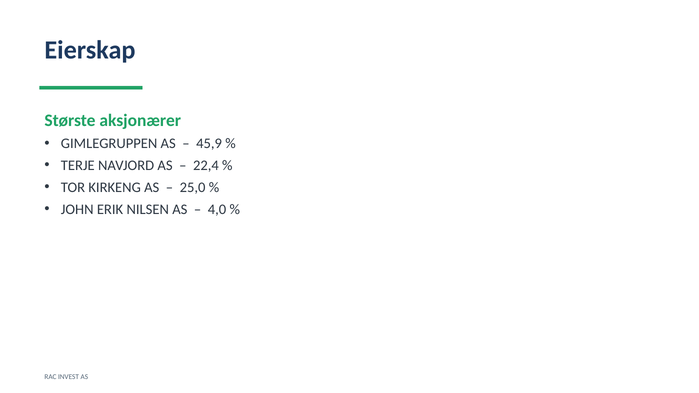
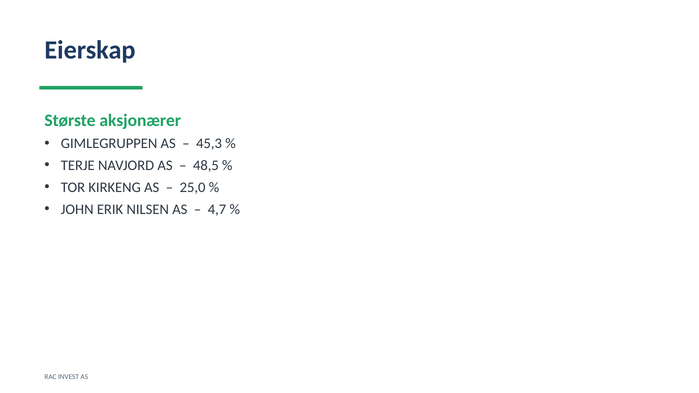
45,9: 45,9 -> 45,3 (209, 144)
22,4: 22,4 -> 48,5 (206, 166)
4,0: 4,0 -> 4,7 (217, 209)
